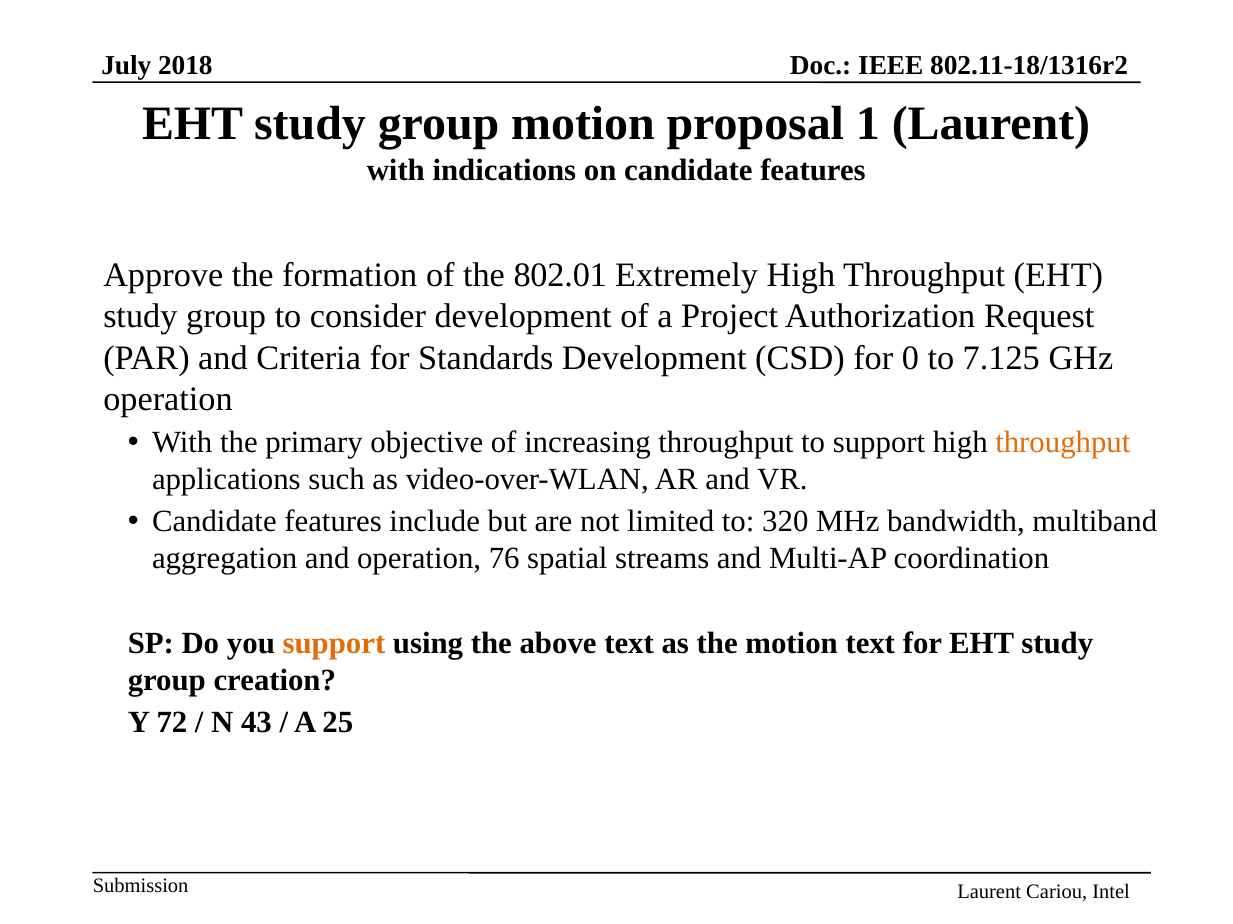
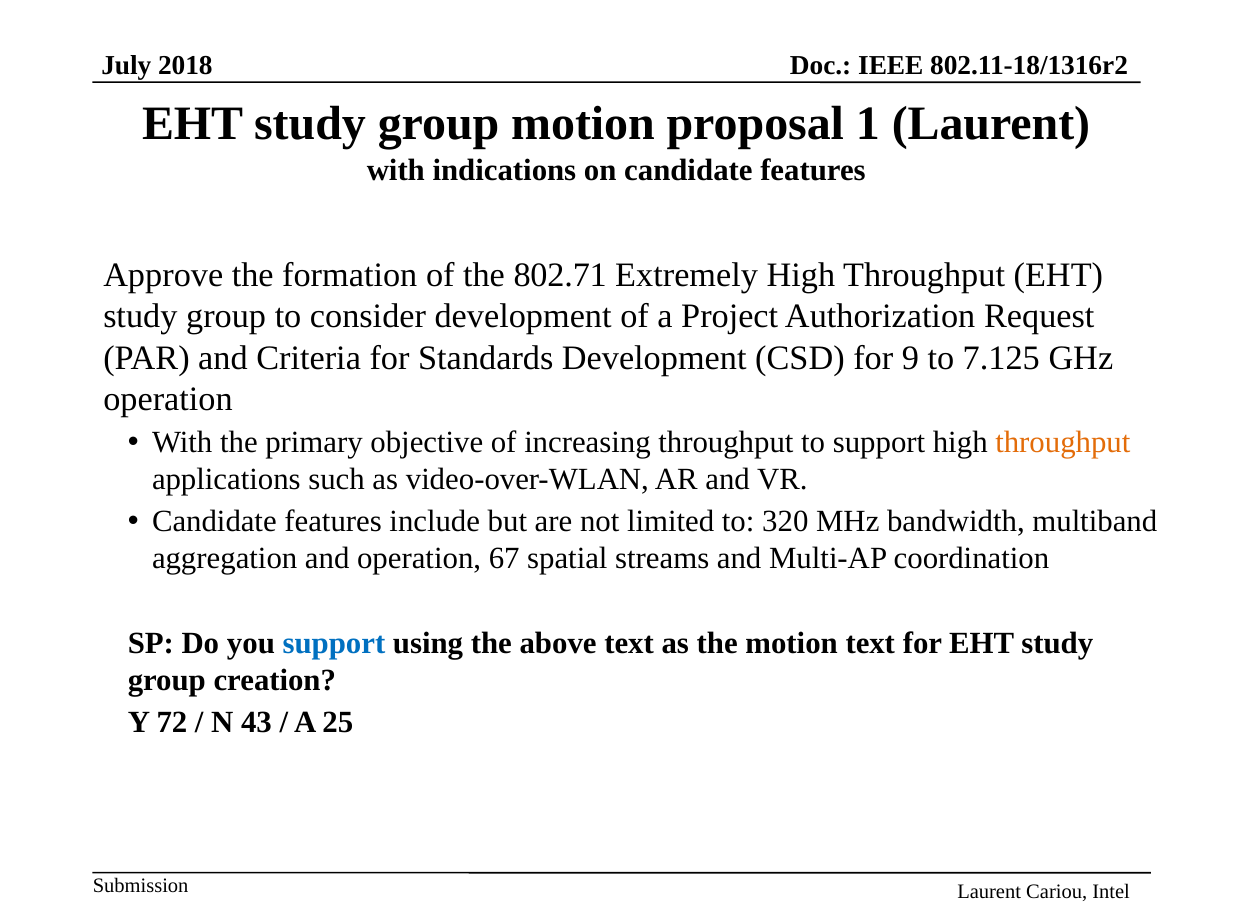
802.01: 802.01 -> 802.71 (560, 276)
0: 0 -> 9 (910, 358)
76: 76 -> 67 (504, 559)
support colour: orange -> blue (334, 643)
